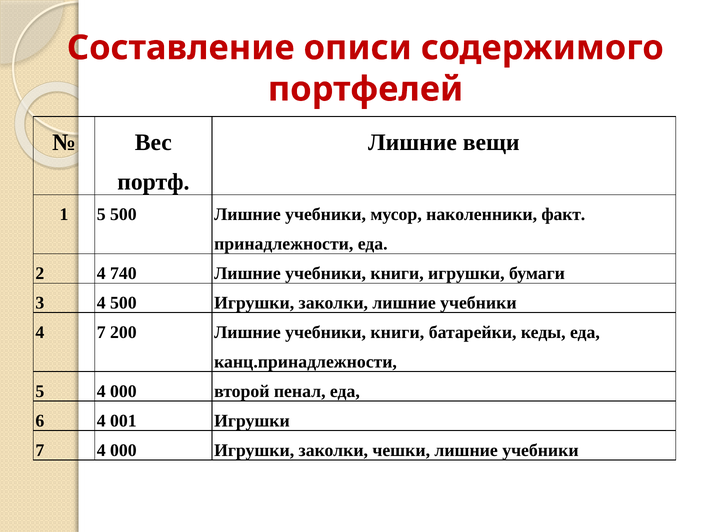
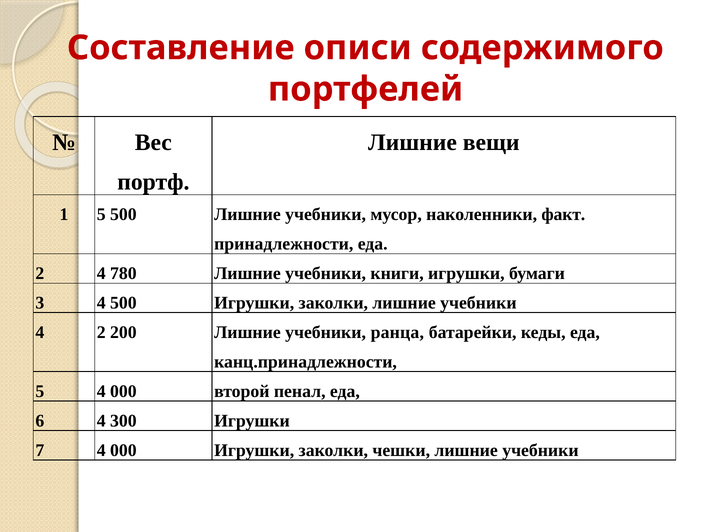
740: 740 -> 780 (123, 273)
4 7: 7 -> 2 (101, 332)
200 Лишние учебники книги: книги -> ранца (397, 332)
001: 001 -> 300 (123, 421)
